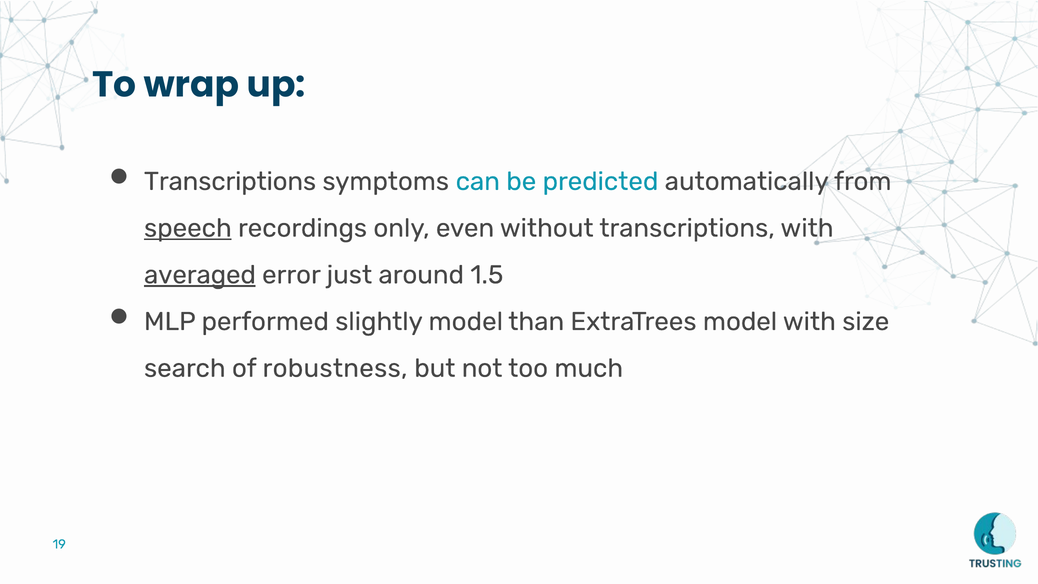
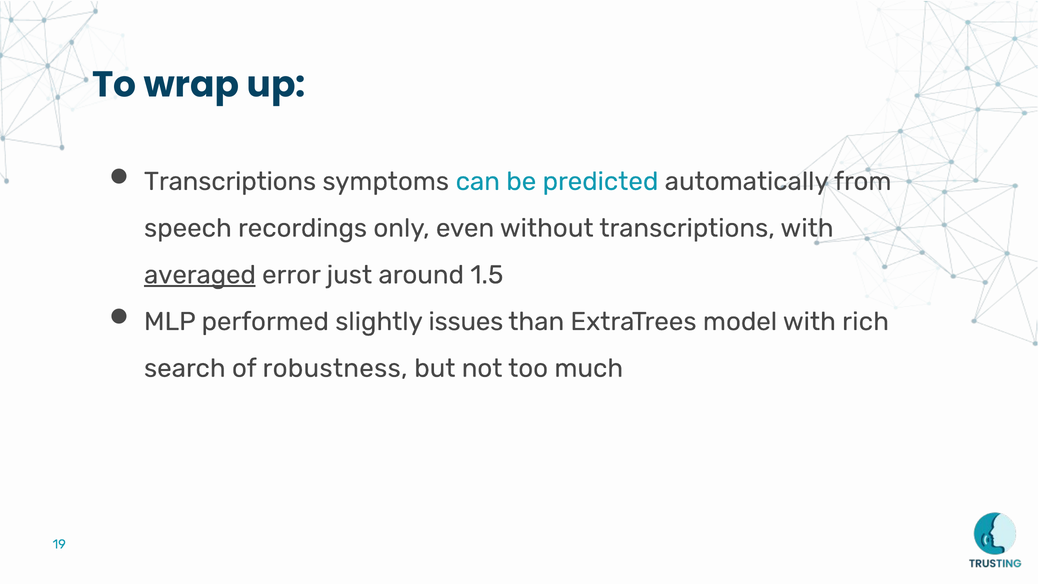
speech underline: present -> none (188, 228)
slightly model: model -> issues (466, 321)
size: size -> rich (866, 321)
